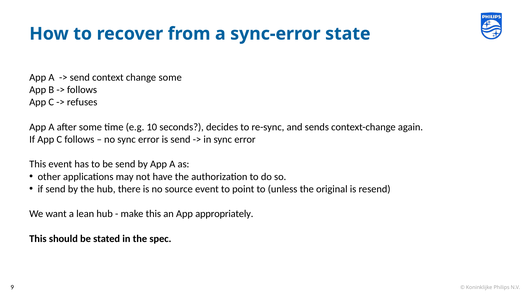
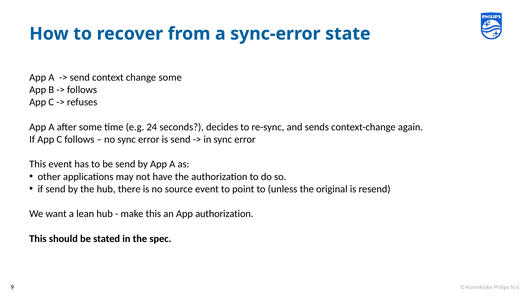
10: 10 -> 24 (152, 127)
App appropriately: appropriately -> authorization (224, 214)
